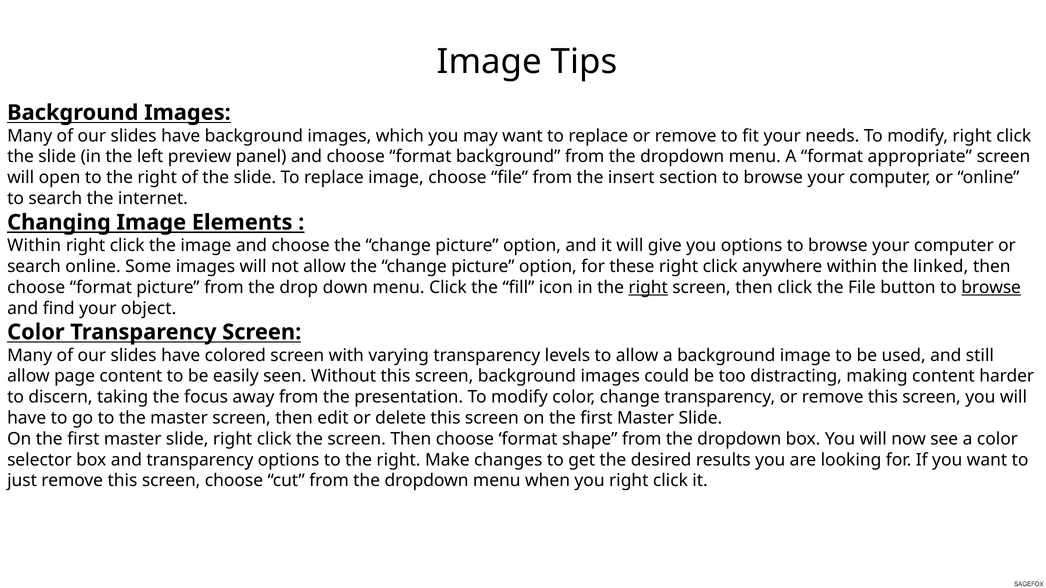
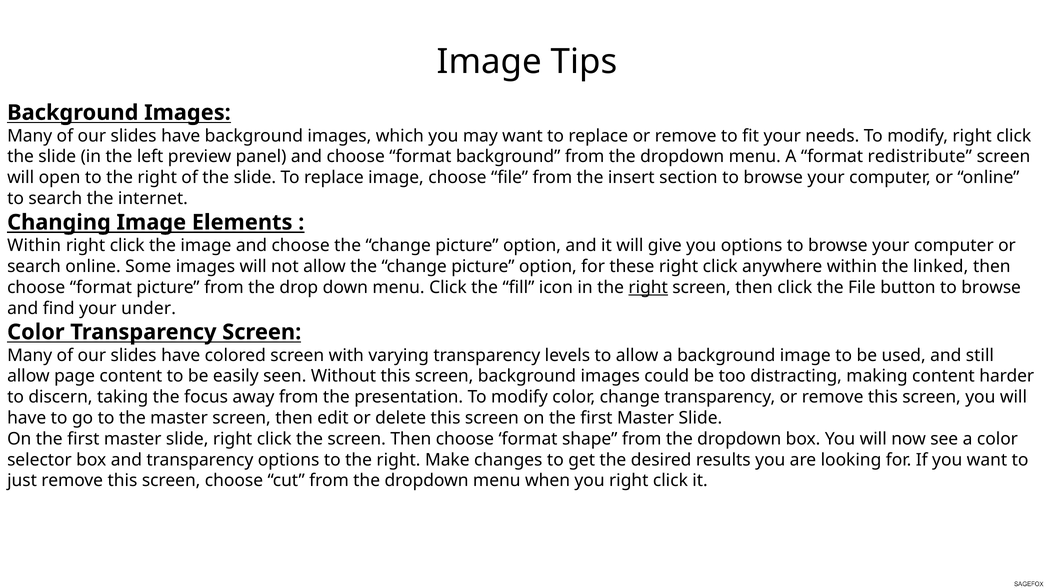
appropriate: appropriate -> redistribute (920, 157)
browse underline: present -> none (991, 288)
object: object -> under (149, 308)
